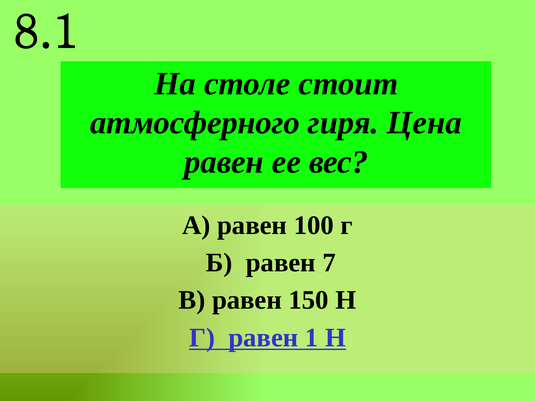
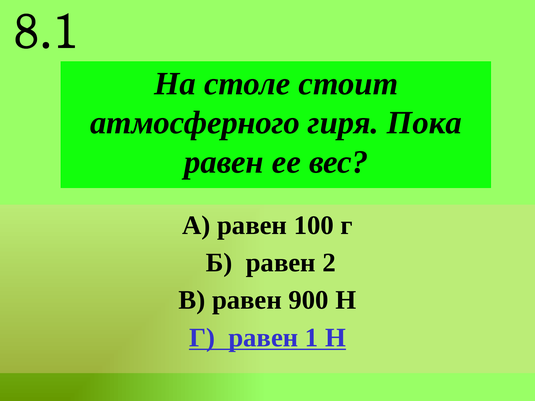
Цена: Цена -> Пока (424, 123)
7: 7 -> 2 (329, 263)
150: 150 -> 900 (309, 300)
